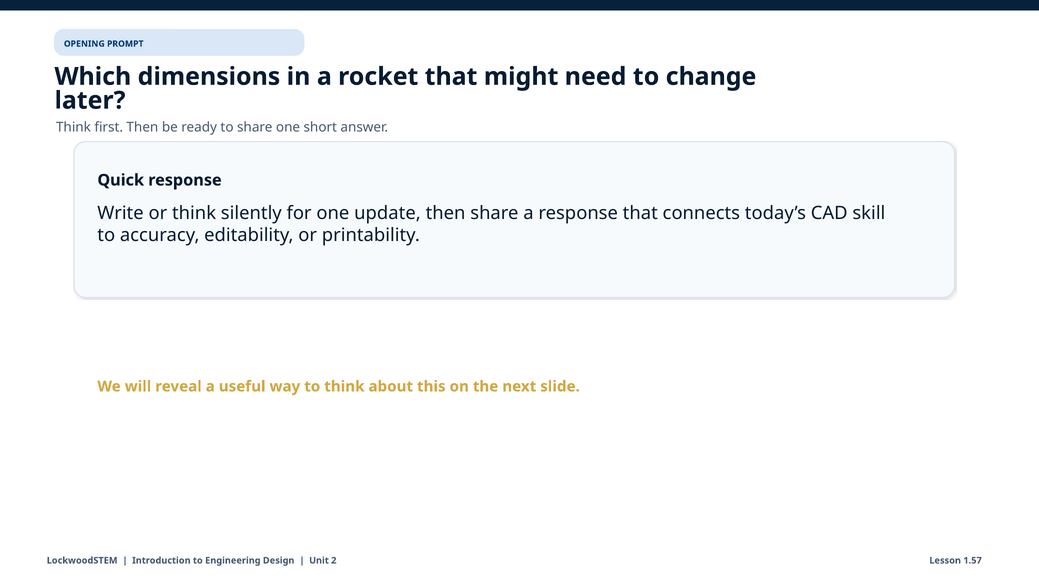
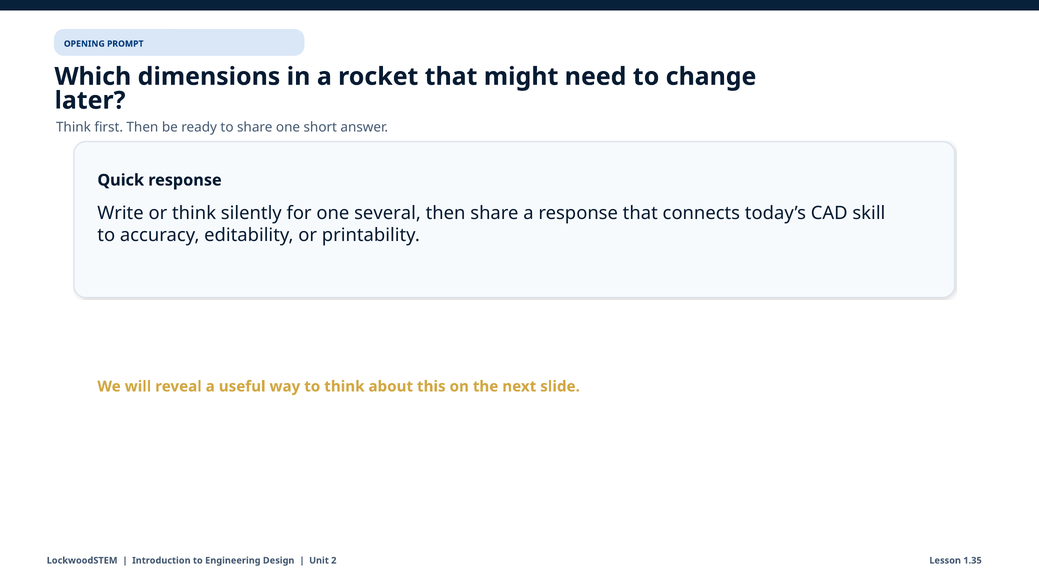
update: update -> several (387, 213)
1.57: 1.57 -> 1.35 (973, 561)
